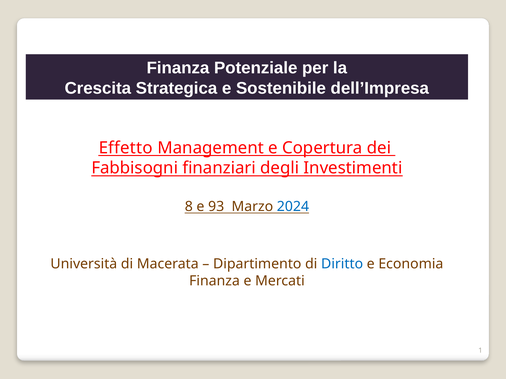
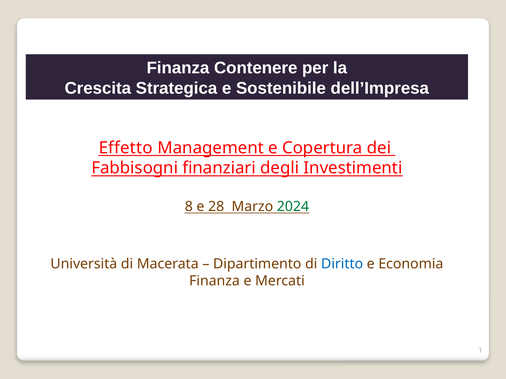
Potenziale: Potenziale -> Contenere (256, 68)
93: 93 -> 28 (216, 207)
2024 colour: blue -> green (293, 207)
